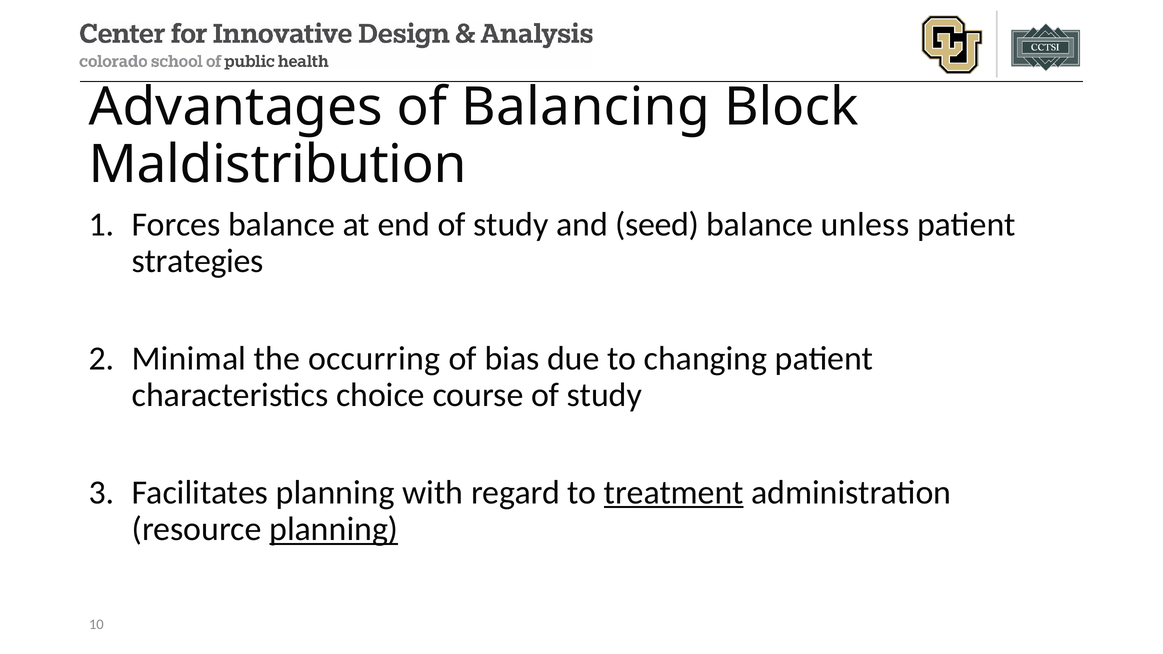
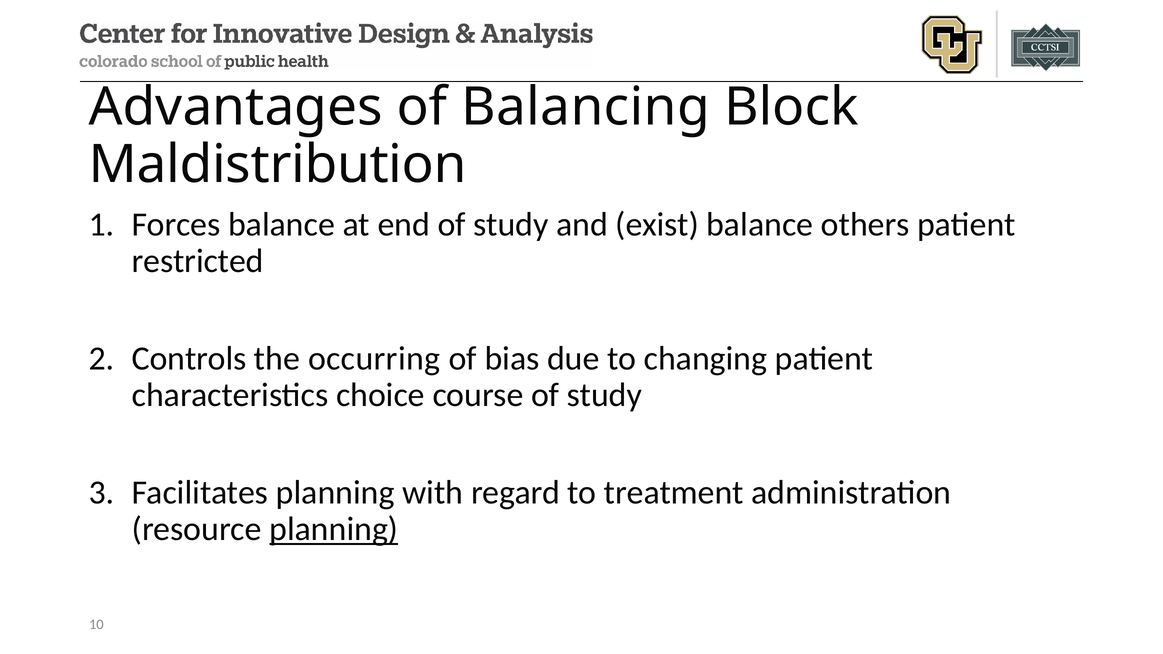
seed: seed -> exist (657, 224)
unless: unless -> others (865, 224)
strategies: strategies -> restricted (198, 261)
Minimal: Minimal -> Controls (189, 359)
treatment underline: present -> none (674, 493)
